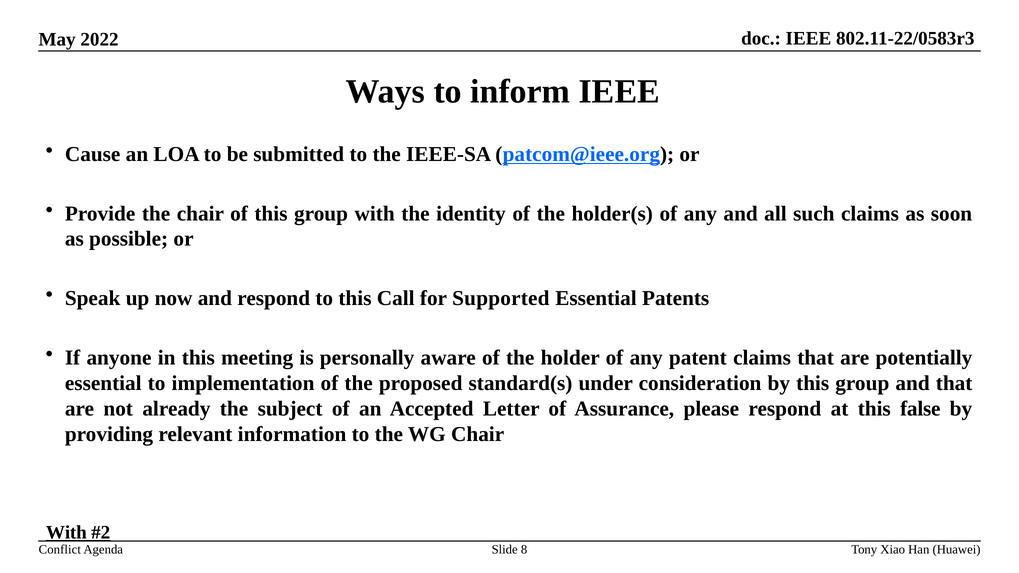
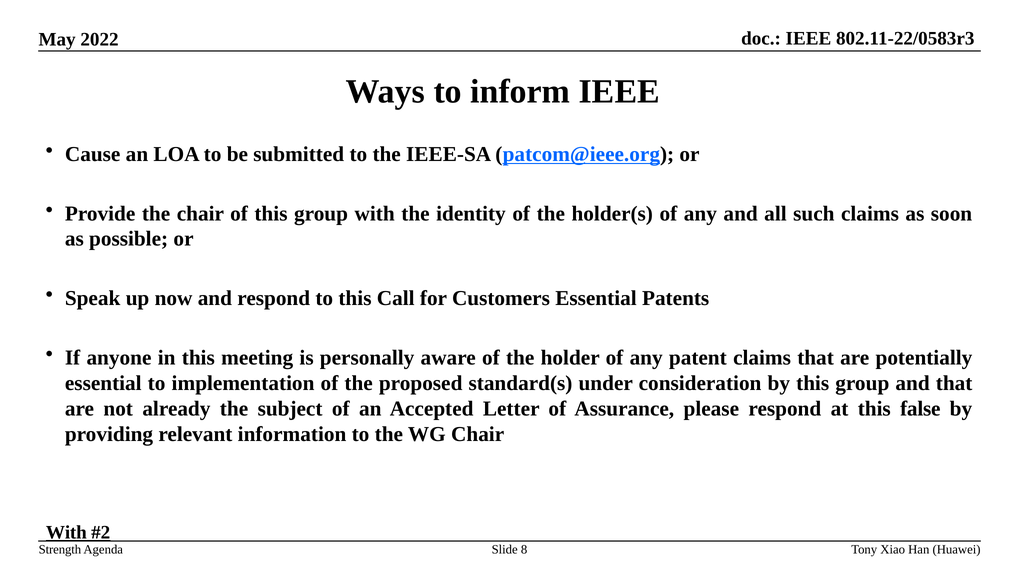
Supported: Supported -> Customers (501, 299)
Conflict: Conflict -> Strength (60, 550)
